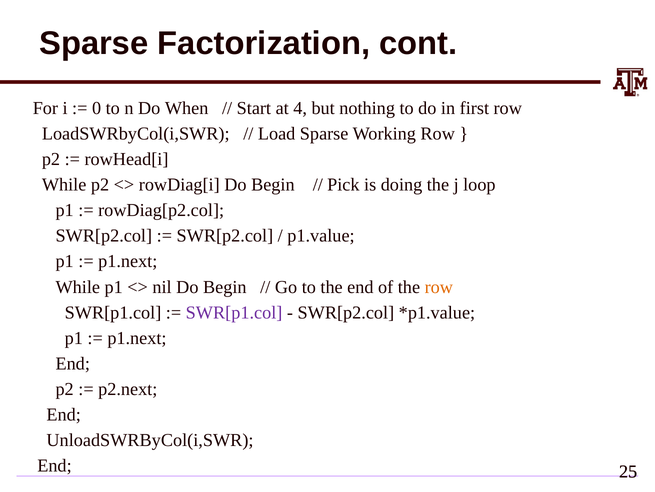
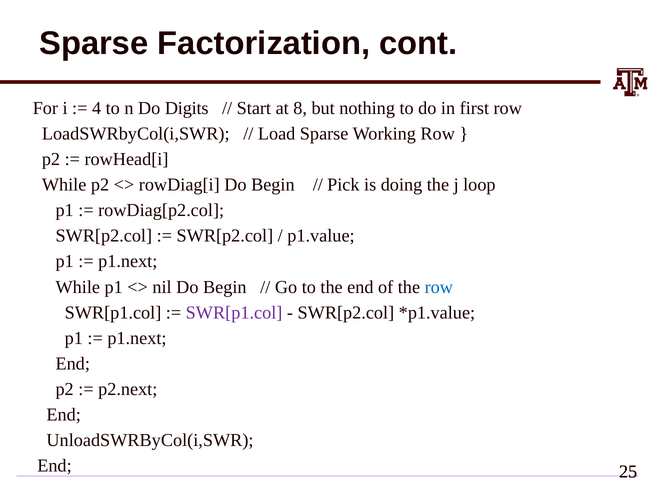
0: 0 -> 4 (97, 108)
When: When -> Digits (187, 108)
4: 4 -> 8 (300, 108)
row colour: orange -> blue (439, 287)
